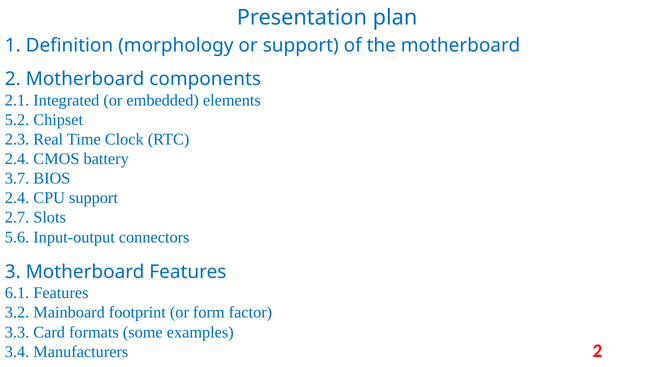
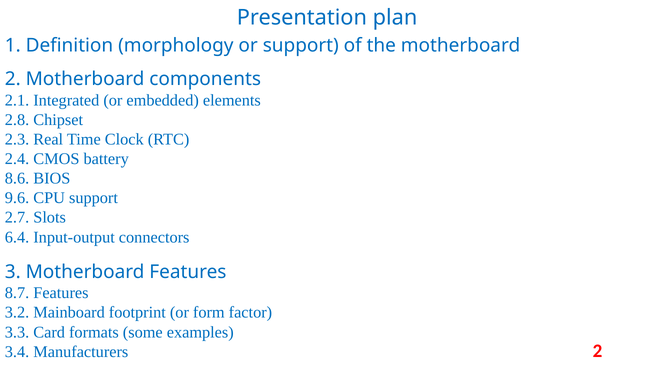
5.2: 5.2 -> 2.8 (17, 120)
3.7: 3.7 -> 8.6 (17, 178)
2.4: 2.4 -> 9.6 (17, 198)
5.6: 5.6 -> 6.4 (17, 237)
6.1: 6.1 -> 8.7 (17, 293)
